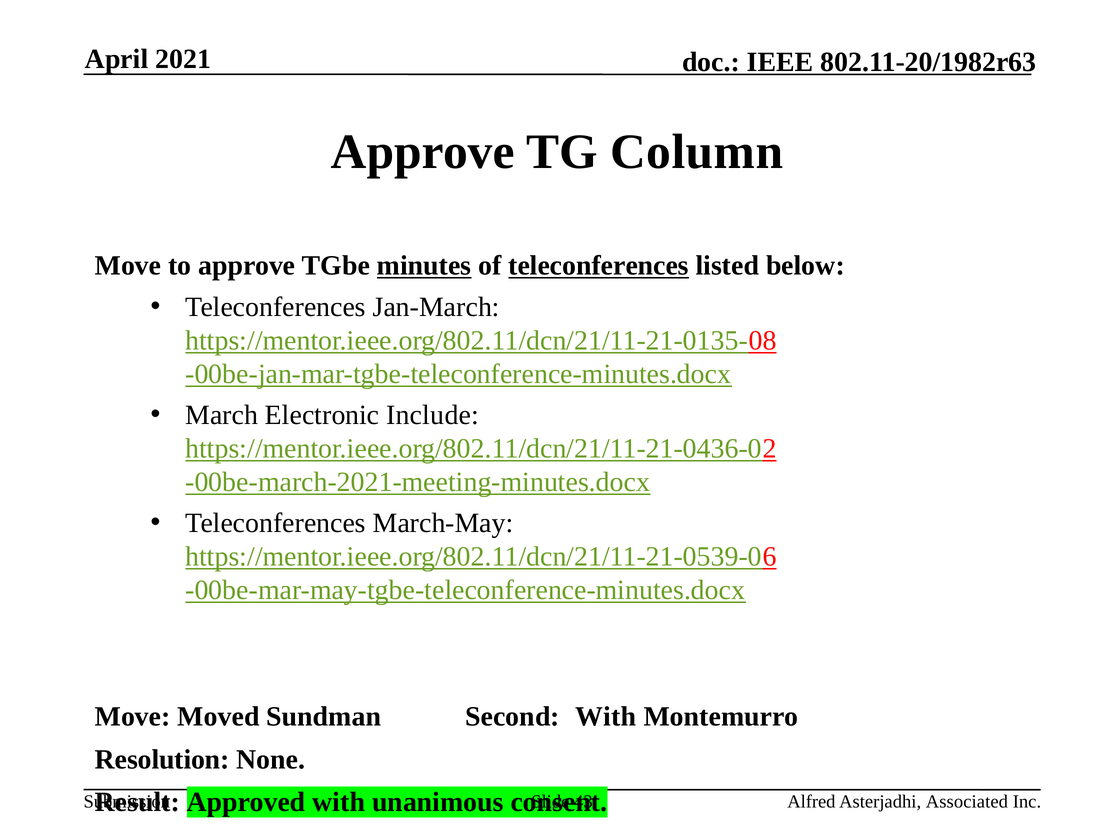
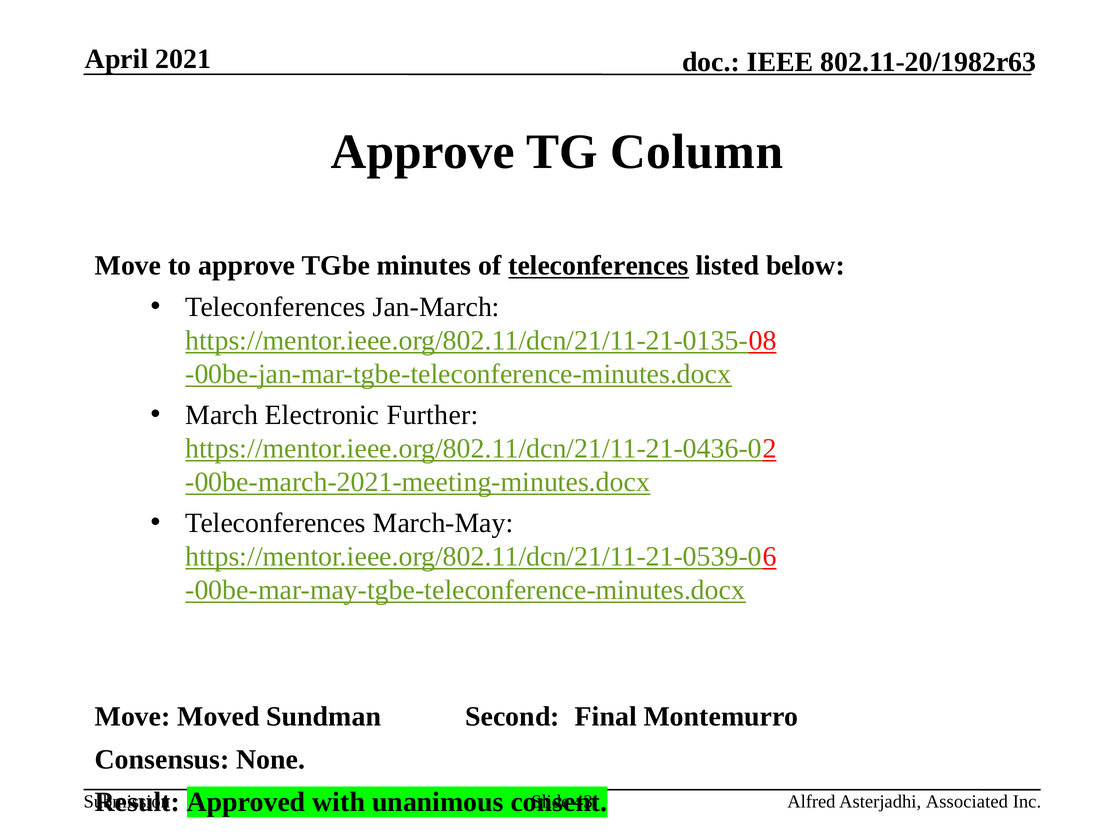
minutes underline: present -> none (424, 266)
Include: Include -> Further (433, 415)
Second With: With -> Final (606, 717)
Resolution: Resolution -> Consensus (162, 760)
